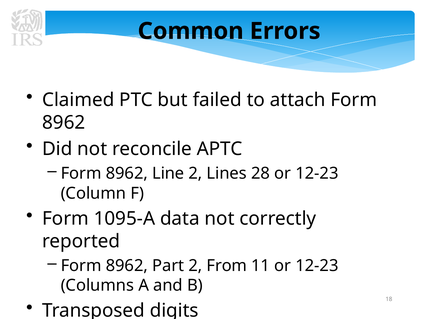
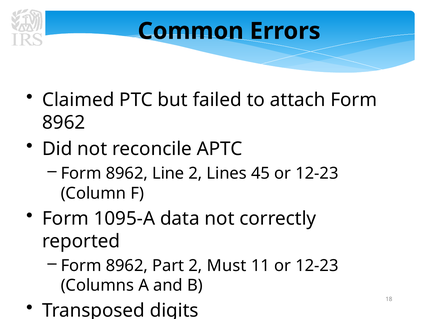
28: 28 -> 45 (261, 173)
From: From -> Must (227, 265)
